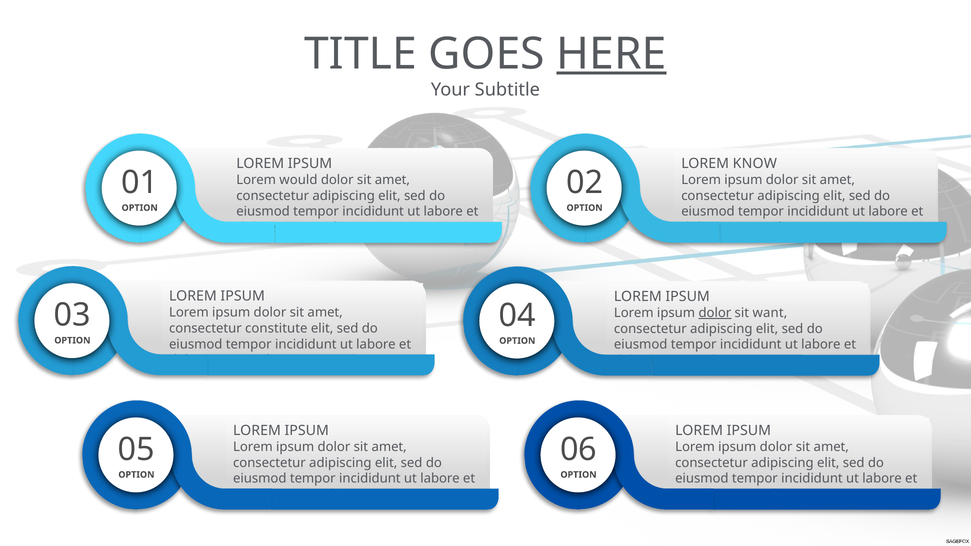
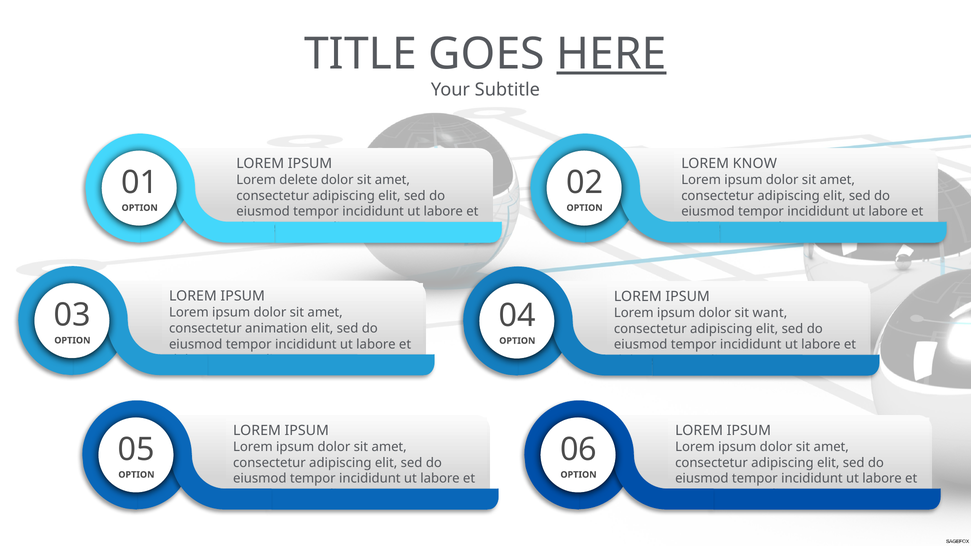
would: would -> delete (298, 180)
dolor underline: present -> none (715, 313)
constitute: constitute -> animation (276, 328)
